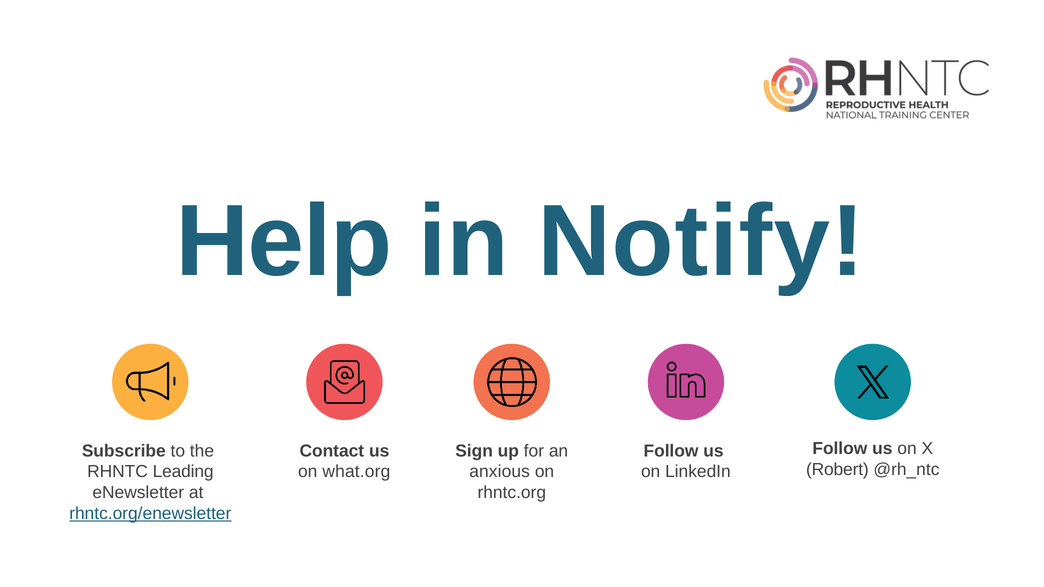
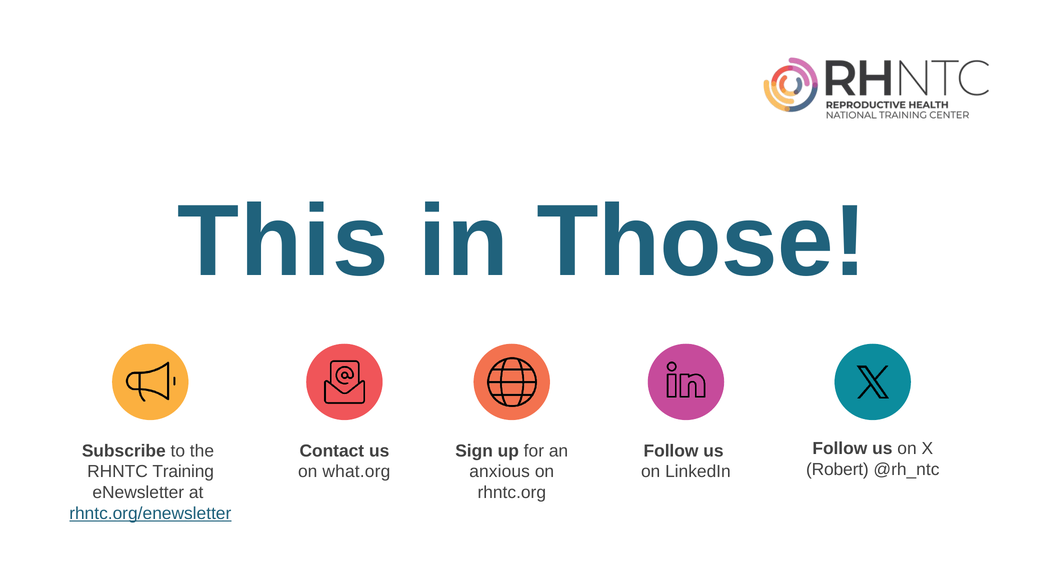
Help: Help -> This (283, 242)
Notify: Notify -> Those (702, 242)
Leading: Leading -> Training (183, 472)
